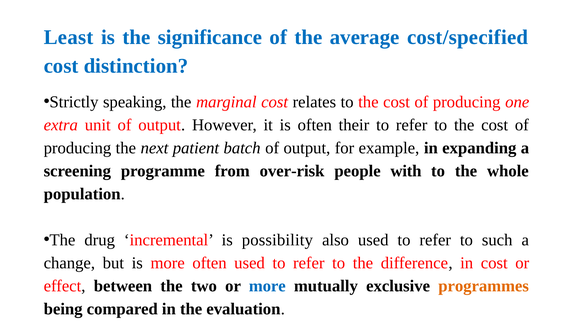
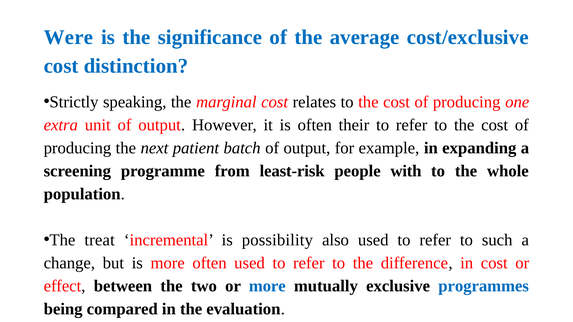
Least: Least -> Were (69, 37)
cost/specified: cost/specified -> cost/exclusive (468, 37)
over-risk: over-risk -> least-risk (292, 171)
drug: drug -> treat (100, 240)
programmes colour: orange -> blue (484, 286)
